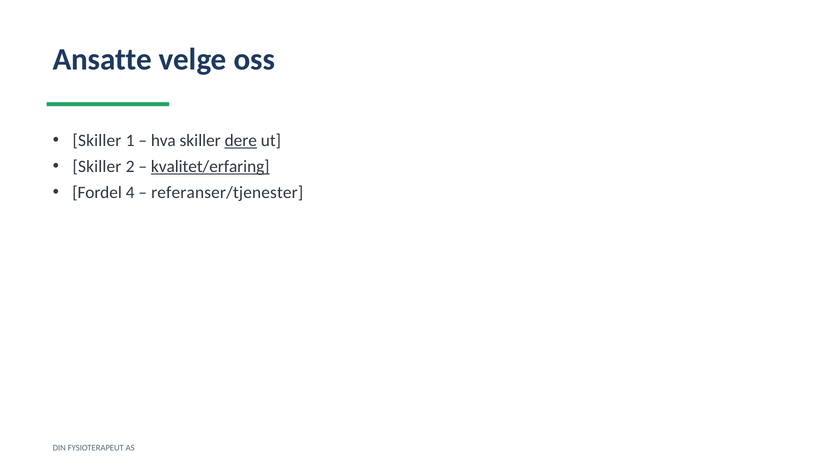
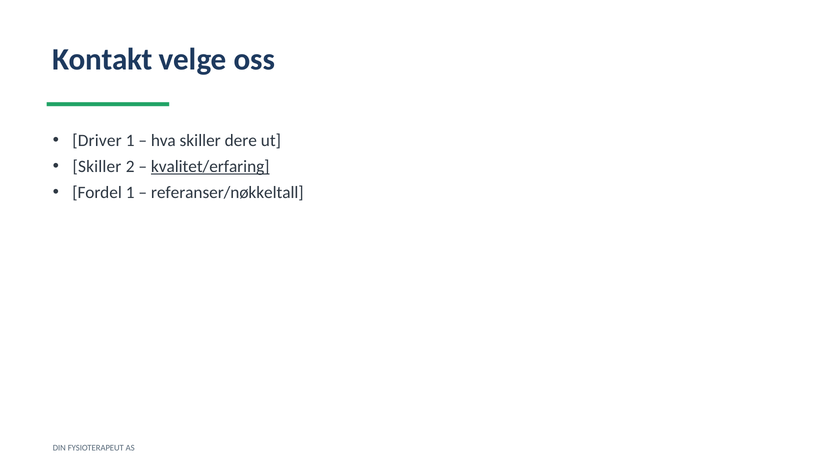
Ansatte: Ansatte -> Kontakt (102, 59)
Skiller: Skiller -> Driver (97, 141)
dere underline: present -> none (241, 141)
Fordel 4: 4 -> 1 (130, 192)
referanser/tjenester: referanser/tjenester -> referanser/nøkkeltall (227, 192)
